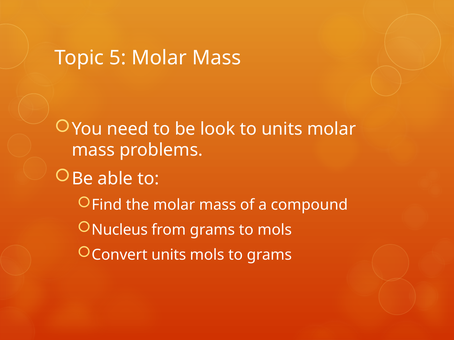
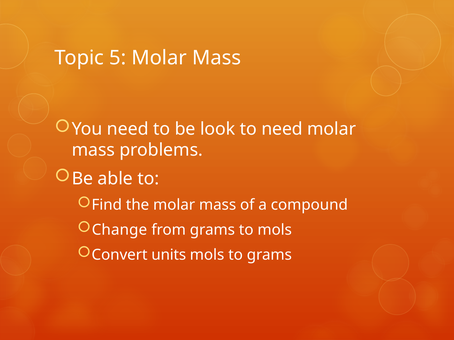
to units: units -> need (282, 129)
Nucleus: Nucleus -> Change (119, 230)
